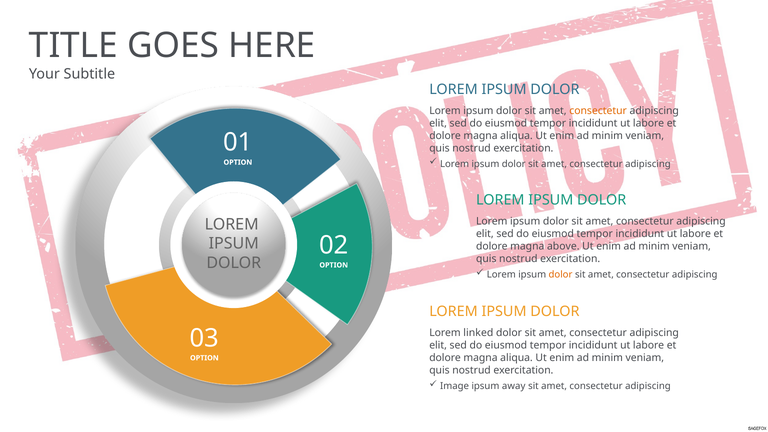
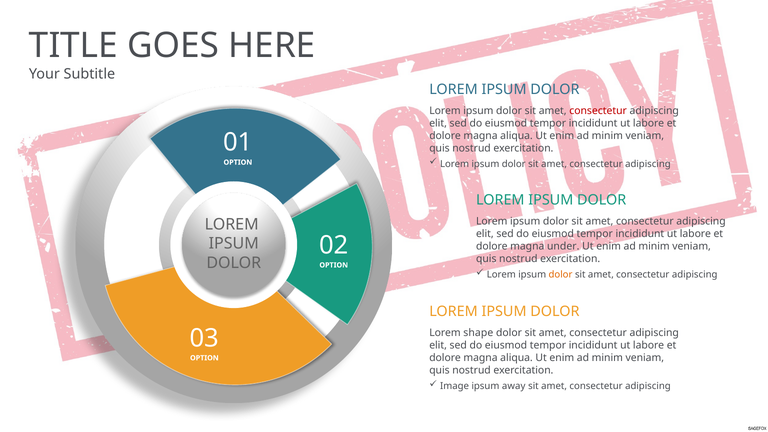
consectetur colour: orange -> red (598, 111)
above: above -> under (563, 246)
linked: linked -> shape (478, 333)
